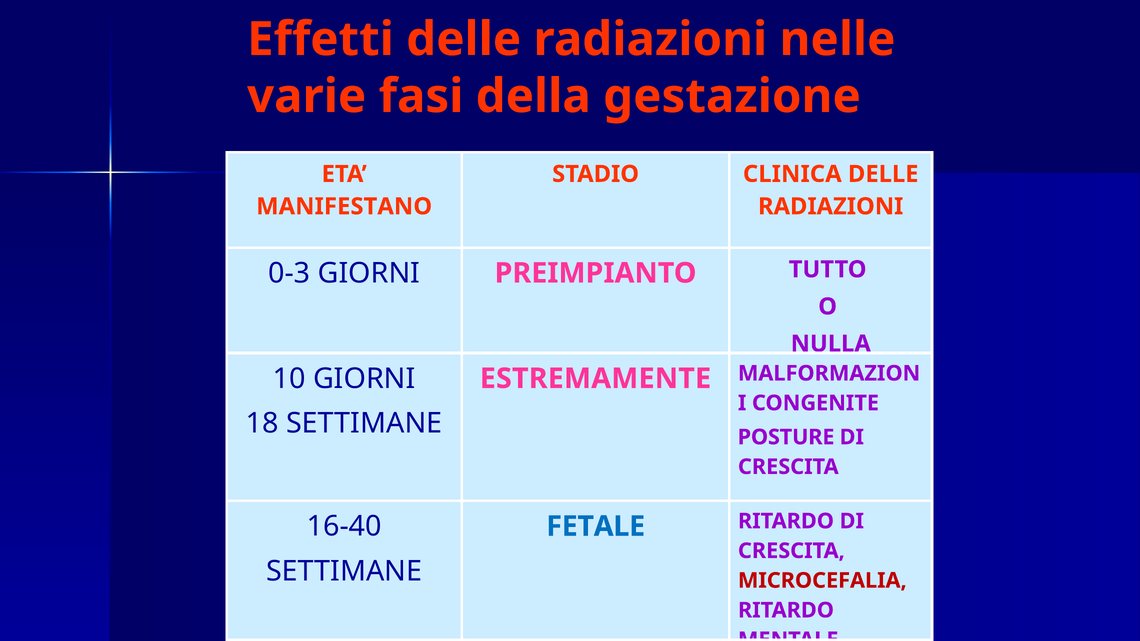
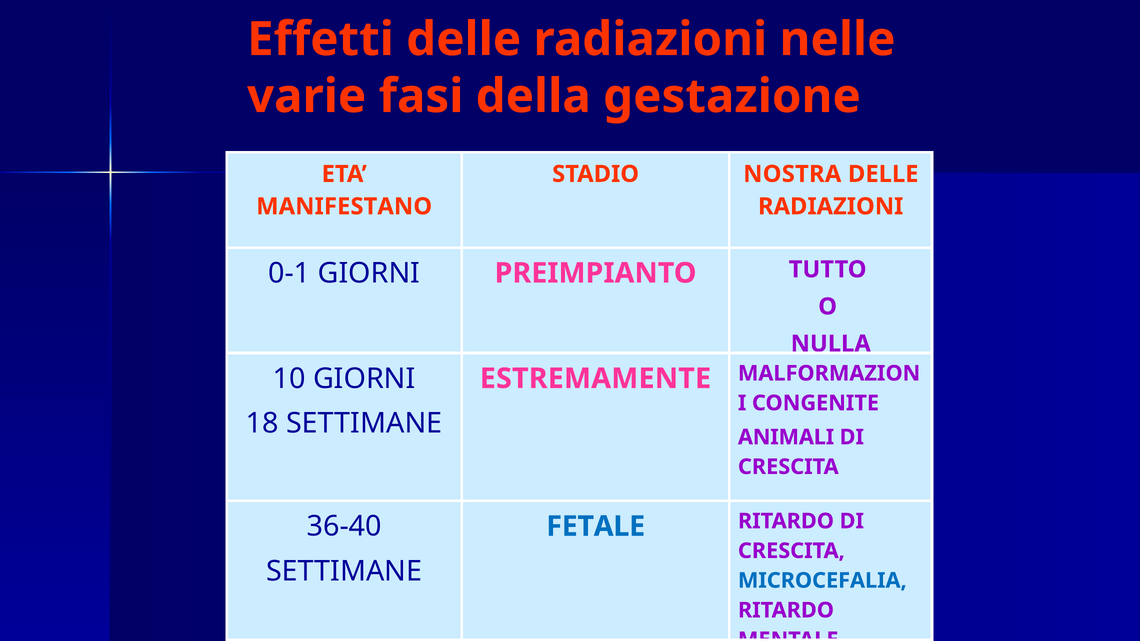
CLINICA: CLINICA -> NOSTRA (792, 174)
0-3: 0-3 -> 0-1 (289, 273)
POSTURE: POSTURE -> ANIMALI (786, 437)
16-40: 16-40 -> 36-40 (344, 527)
MICROCEFALIA colour: red -> blue (822, 581)
